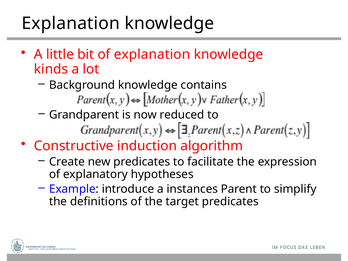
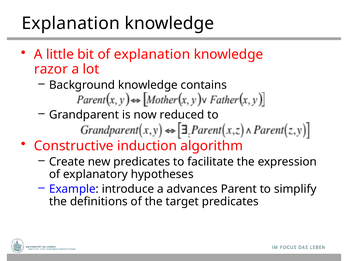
kinds: kinds -> razor (51, 69)
instances: instances -> advances (192, 189)
